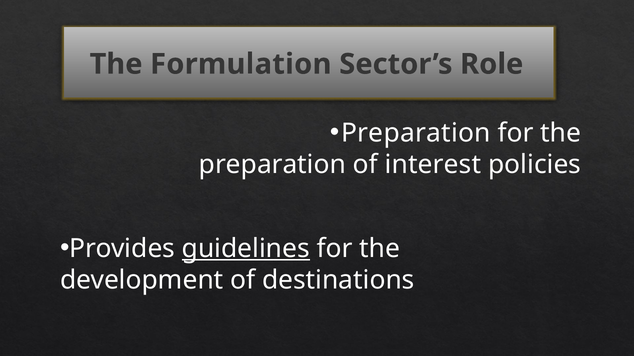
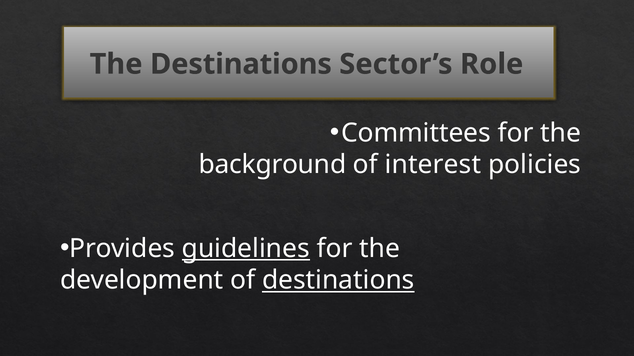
The Formulation: Formulation -> Destinations (241, 64)
Preparation: Preparation -> Committees (416, 133)
preparation: preparation -> background (273, 165)
destinations underline: none -> present (338, 281)
